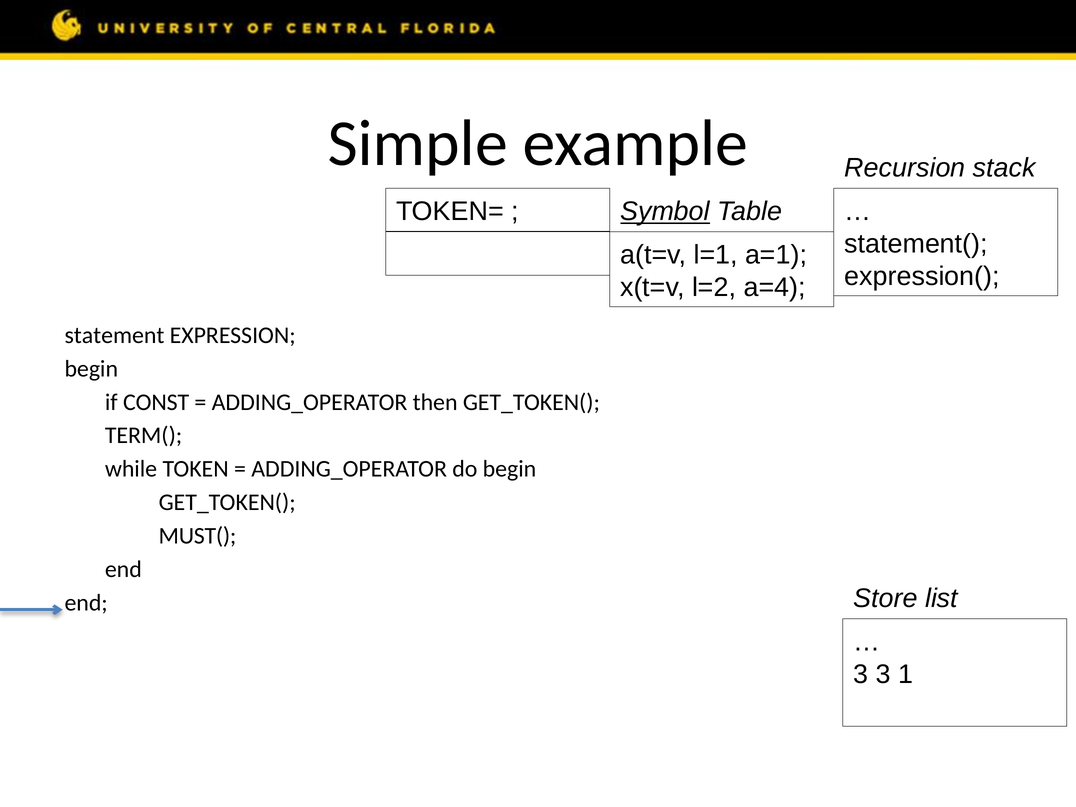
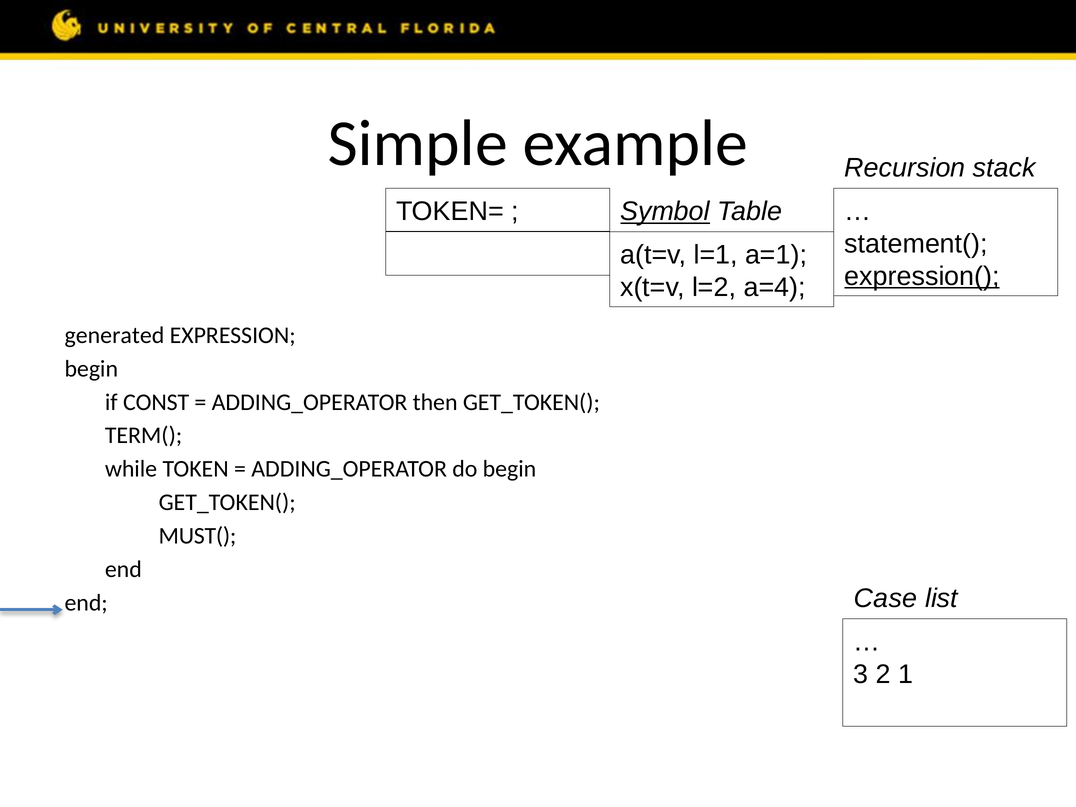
expression( underline: none -> present (922, 276)
statement: statement -> generated (114, 335)
Store: Store -> Case (885, 599)
3 3: 3 -> 2 (883, 674)
